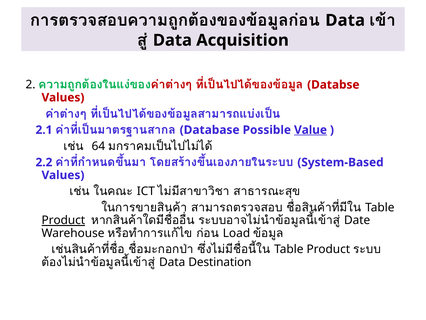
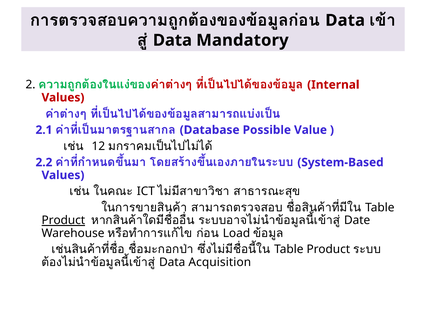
Acquisition: Acquisition -> Mandatory (242, 40)
Databse: Databse -> Internal (333, 85)
Value underline: present -> none (311, 130)
64: 64 -> 12 (98, 146)
Destination: Destination -> Acquisition (220, 262)
